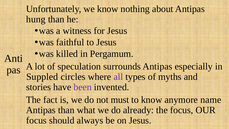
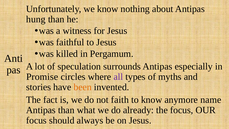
Suppled: Suppled -> Promise (42, 77)
been colour: purple -> orange (83, 87)
must: must -> faith (120, 100)
